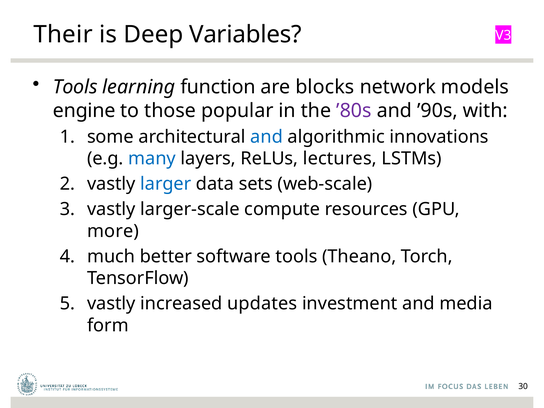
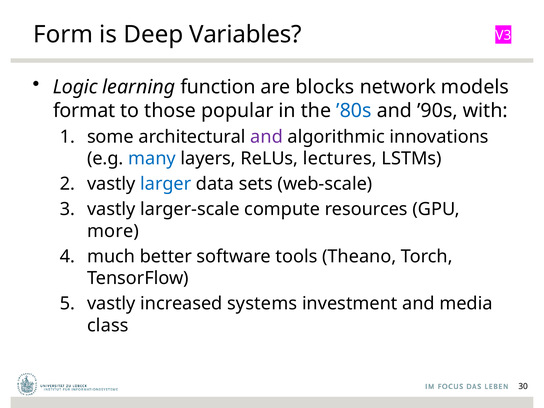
Their: Their -> Form (63, 34)
Tools: Tools -> Logic (75, 87)
engine: engine -> format (84, 111)
’80s colour: purple -> blue (354, 111)
and colour: blue -> purple (267, 137)
updates: updates -> systems (262, 304)
form: form -> class (108, 325)
